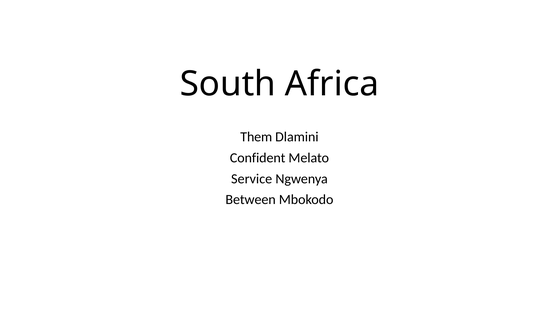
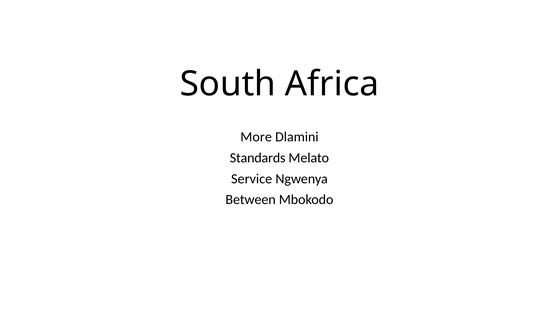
Them: Them -> More (256, 137)
Confident: Confident -> Standards (258, 158)
